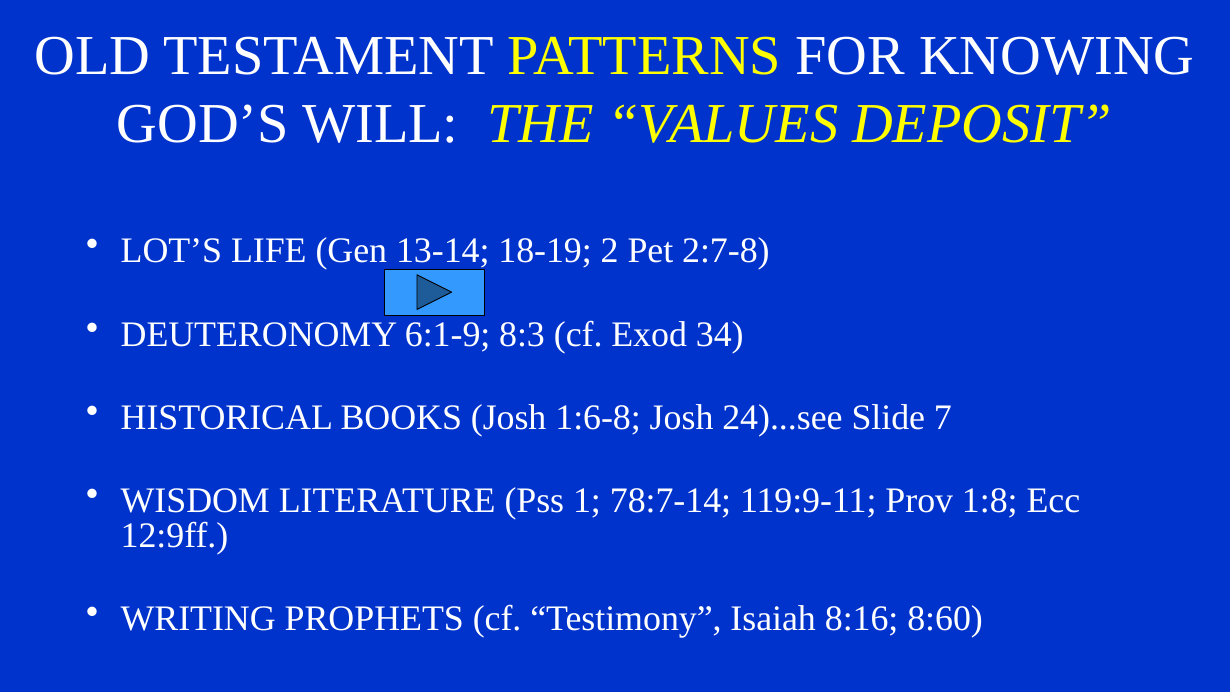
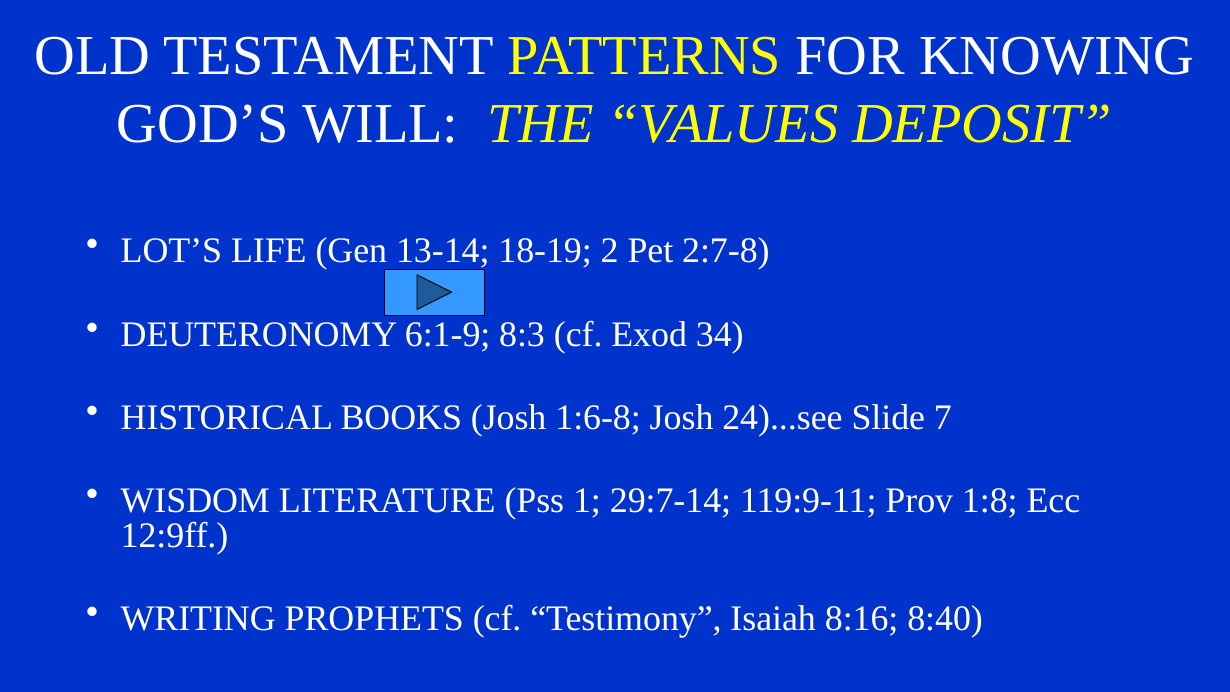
78:7-14: 78:7-14 -> 29:7-14 (671, 501)
8:60: 8:60 -> 8:40 (945, 619)
